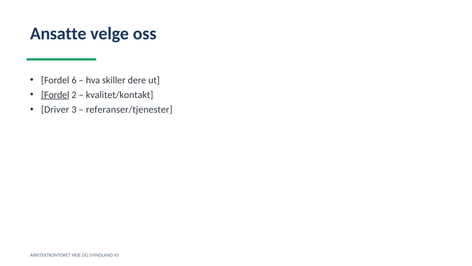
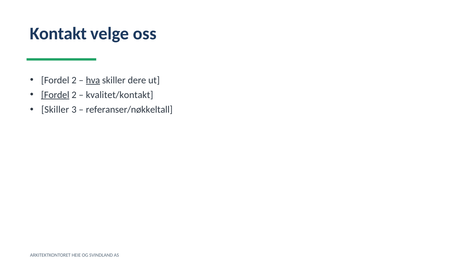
Ansatte: Ansatte -> Kontakt (58, 34)
6: 6 -> 2 (74, 80)
hva underline: none -> present (93, 80)
Driver: Driver -> Skiller (55, 109)
referanser/tjenester: referanser/tjenester -> referanser/nøkkeltall (129, 109)
